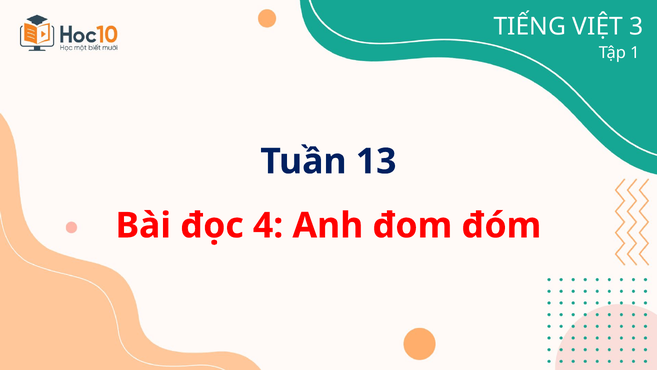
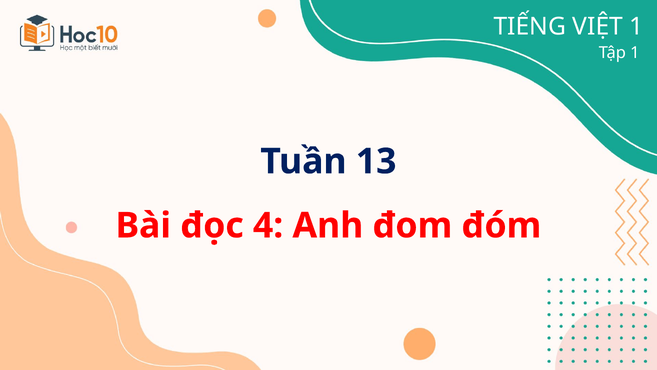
VIỆT 3: 3 -> 1 (636, 27)
